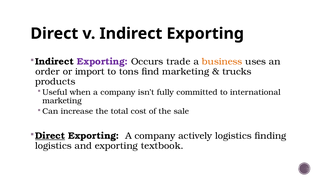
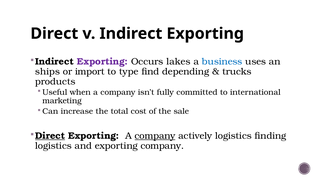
trade: trade -> lakes (178, 62)
business colour: orange -> blue (222, 62)
order: order -> ships (48, 72)
tons: tons -> type (129, 72)
find marketing: marketing -> depending (186, 72)
company underline: none -> present (155, 136)
exporting textbook: textbook -> company (162, 146)
